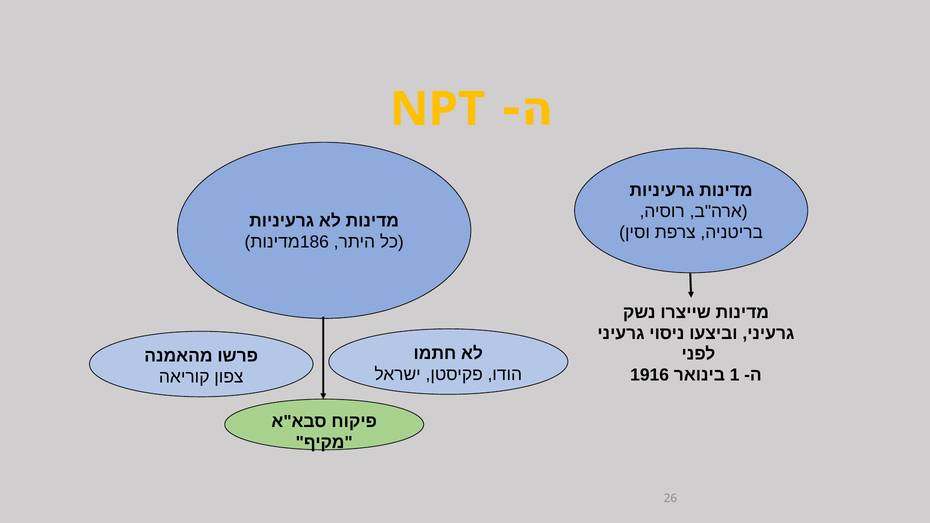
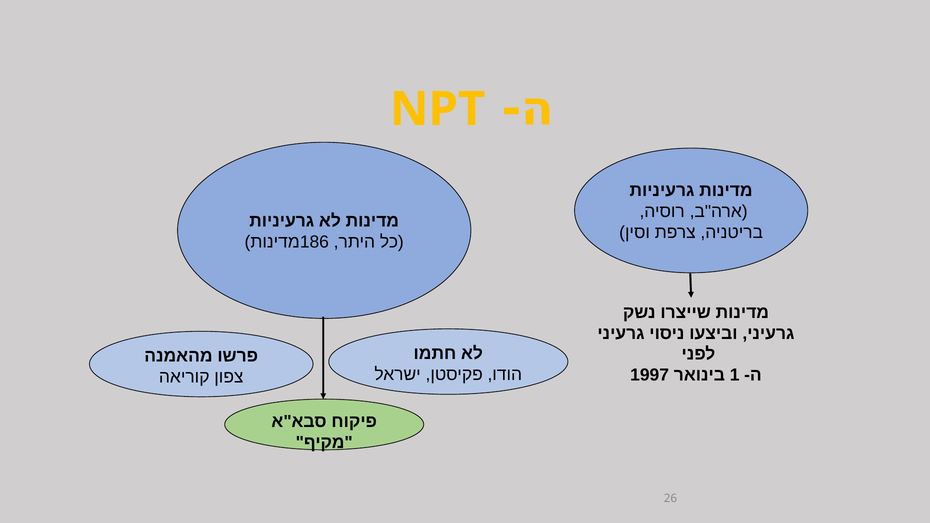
1916: 1916 -> 1997 (650, 375)
